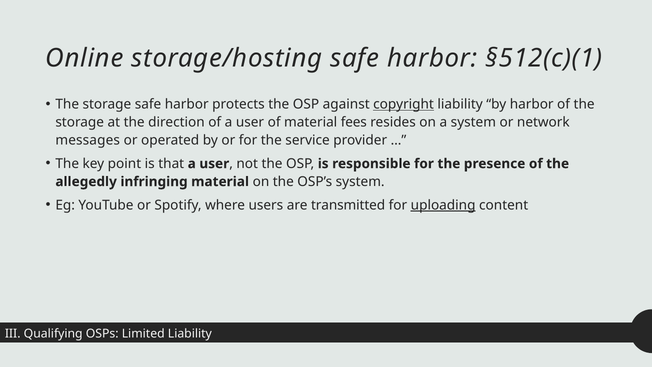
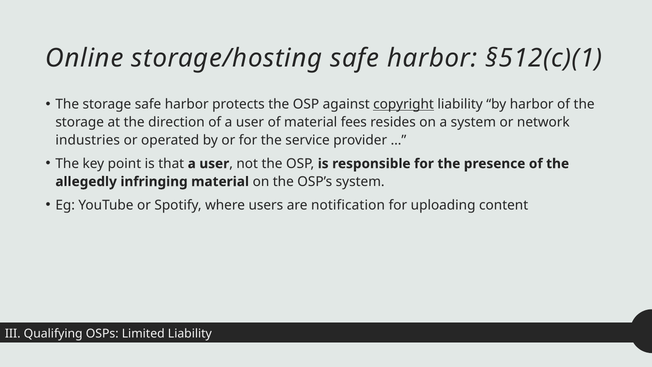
messages: messages -> industries (88, 140)
transmitted: transmitted -> notification (348, 205)
uploading underline: present -> none (443, 205)
